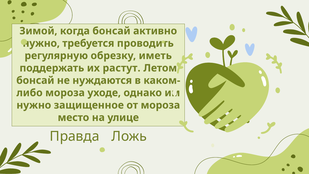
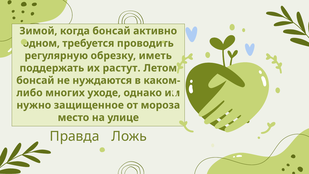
нужно: нужно -> одном (41, 43)
мороза: мороза -> многих (65, 93)
